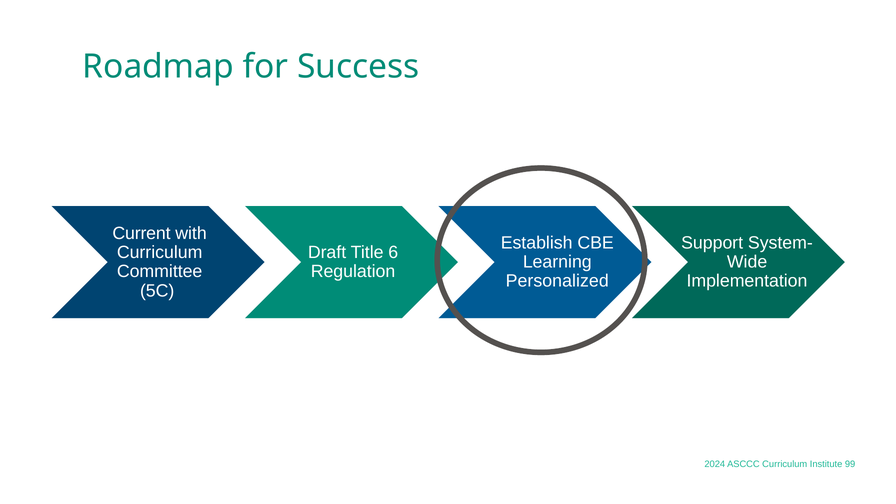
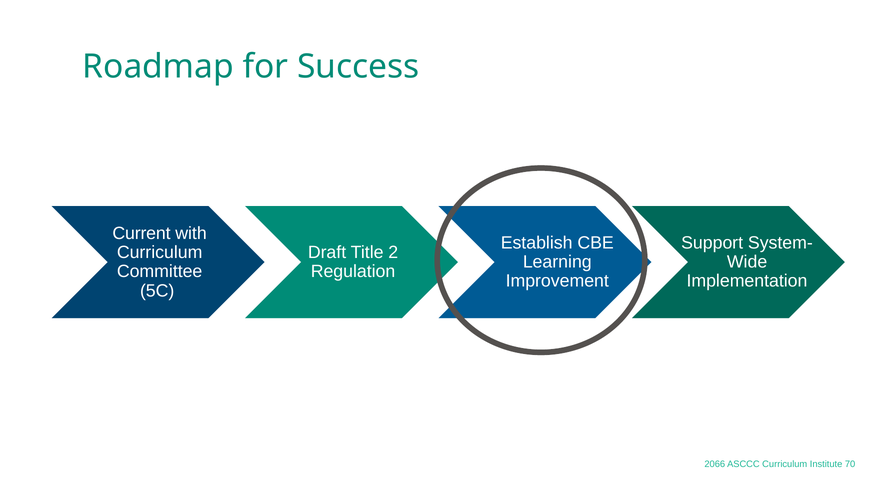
6: 6 -> 2 (393, 252)
Personalized: Personalized -> Improvement (557, 281)
2024: 2024 -> 2066 (715, 464)
99: 99 -> 70 (850, 464)
